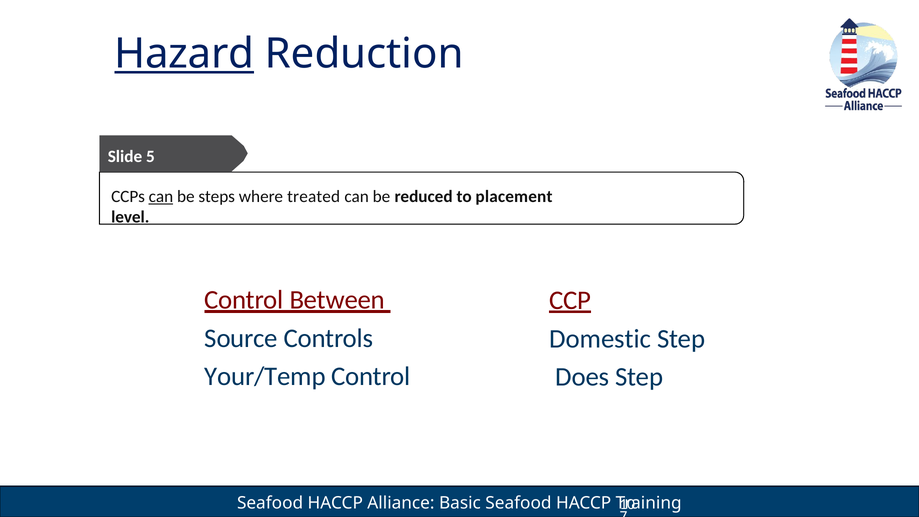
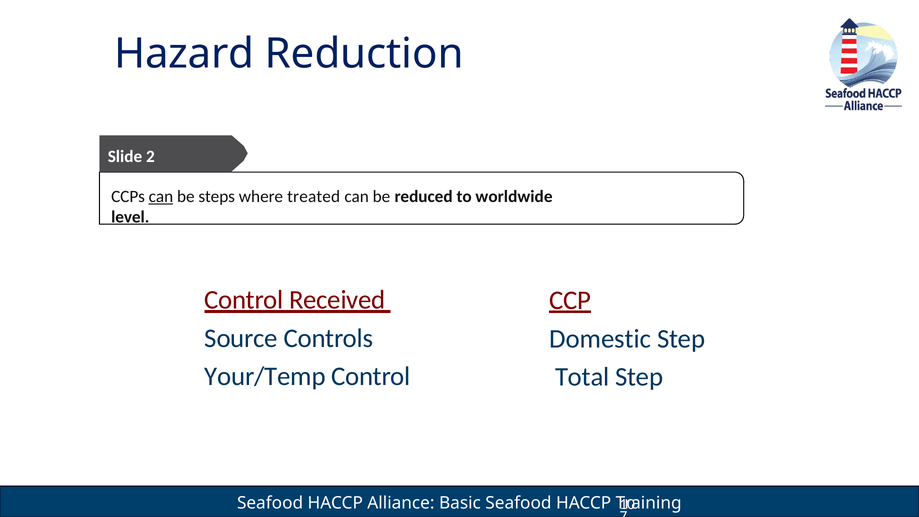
Hazard underline: present -> none (184, 54)
5: 5 -> 2 (150, 156)
placement: placement -> worldwide (514, 197)
Between: Between -> Received (337, 300)
Does: Does -> Total (582, 377)
